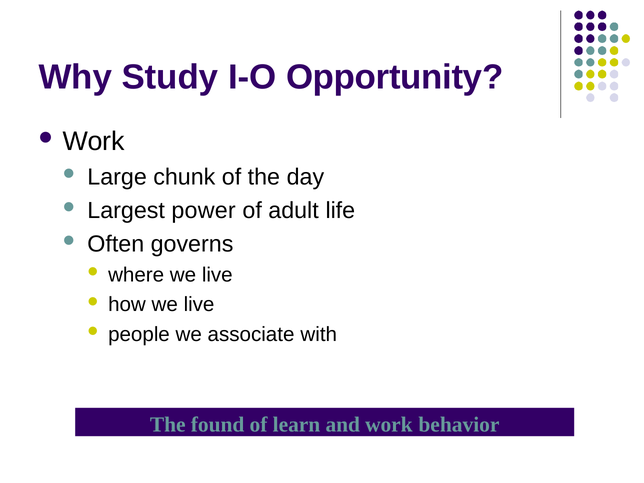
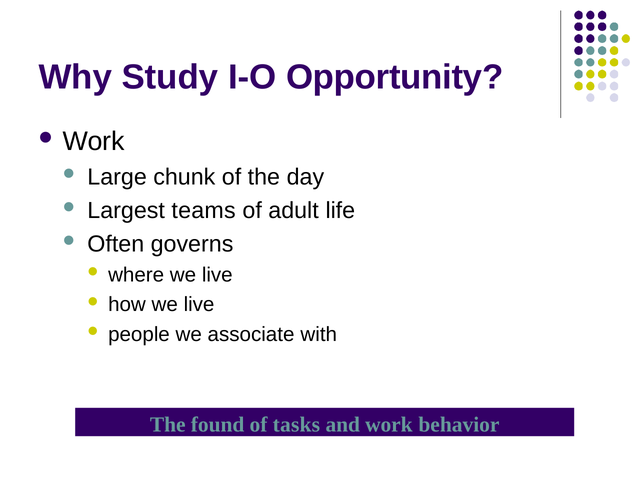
power: power -> teams (204, 211)
learn: learn -> tasks (296, 425)
